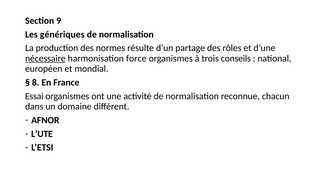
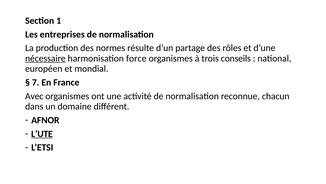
9: 9 -> 1 (59, 21)
génériques: génériques -> entreprises (62, 34)
8: 8 -> 7 (36, 82)
Essai: Essai -> Avec (34, 96)
L’UTE underline: none -> present (42, 133)
